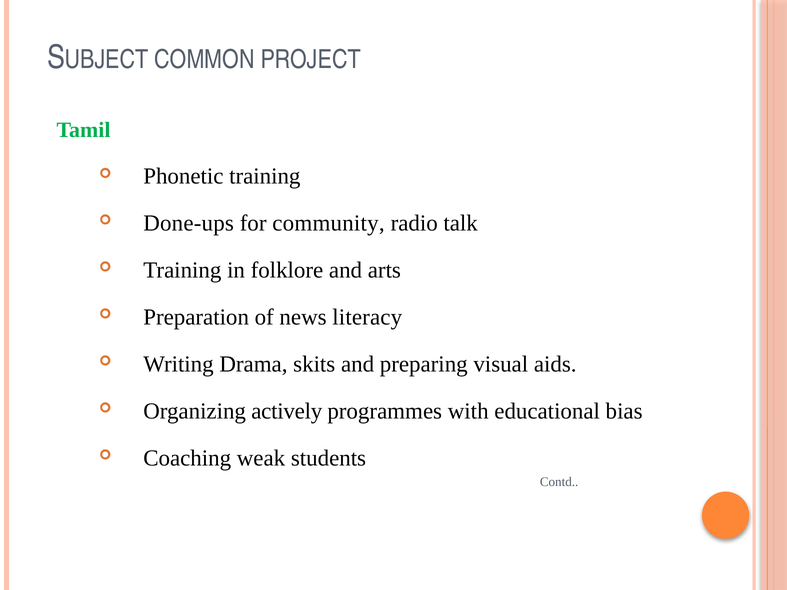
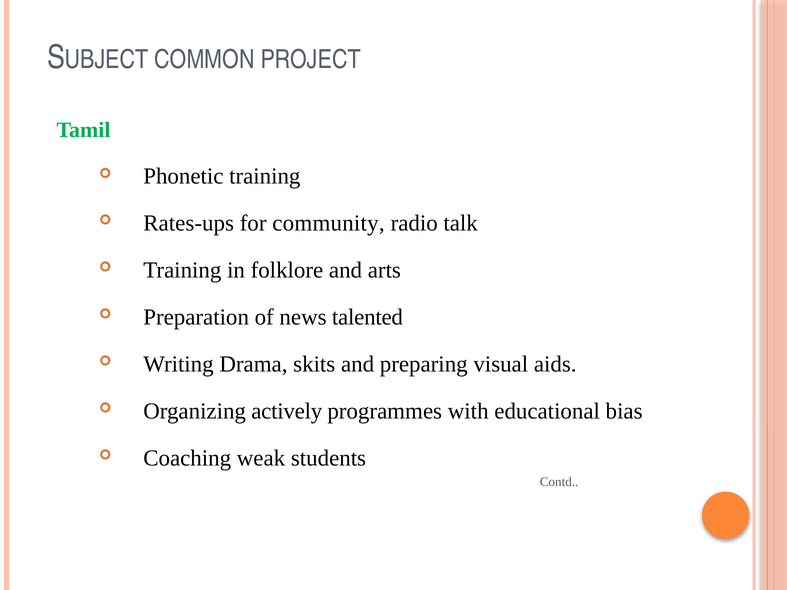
Done-ups: Done-ups -> Rates-ups (189, 223)
literacy: literacy -> talented (367, 317)
